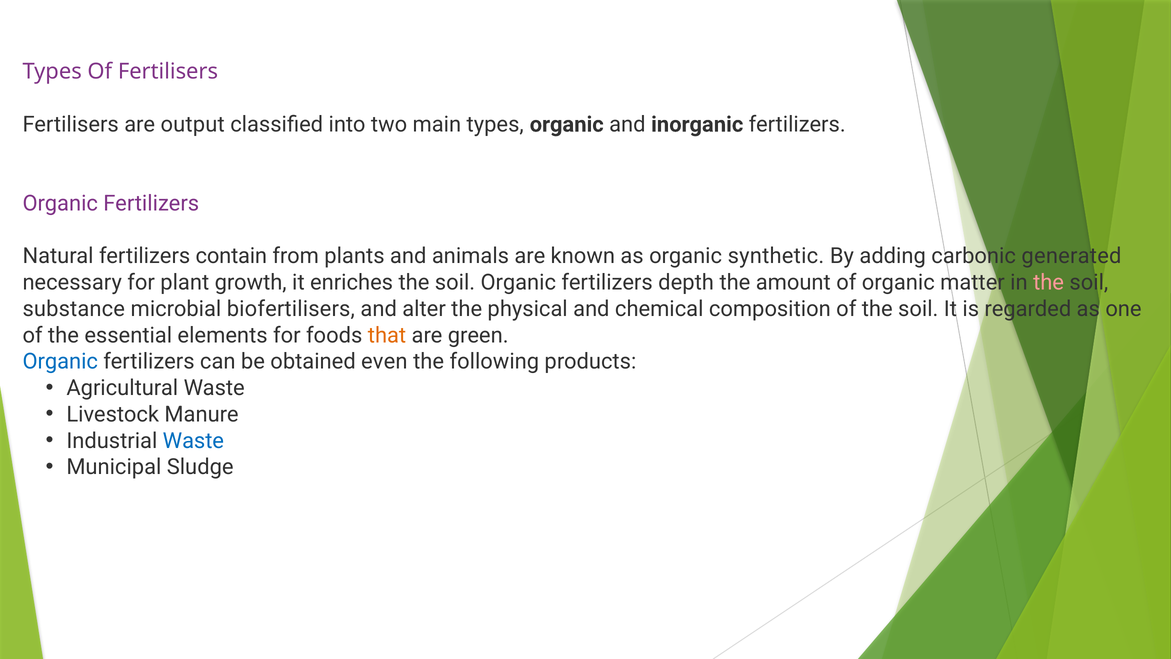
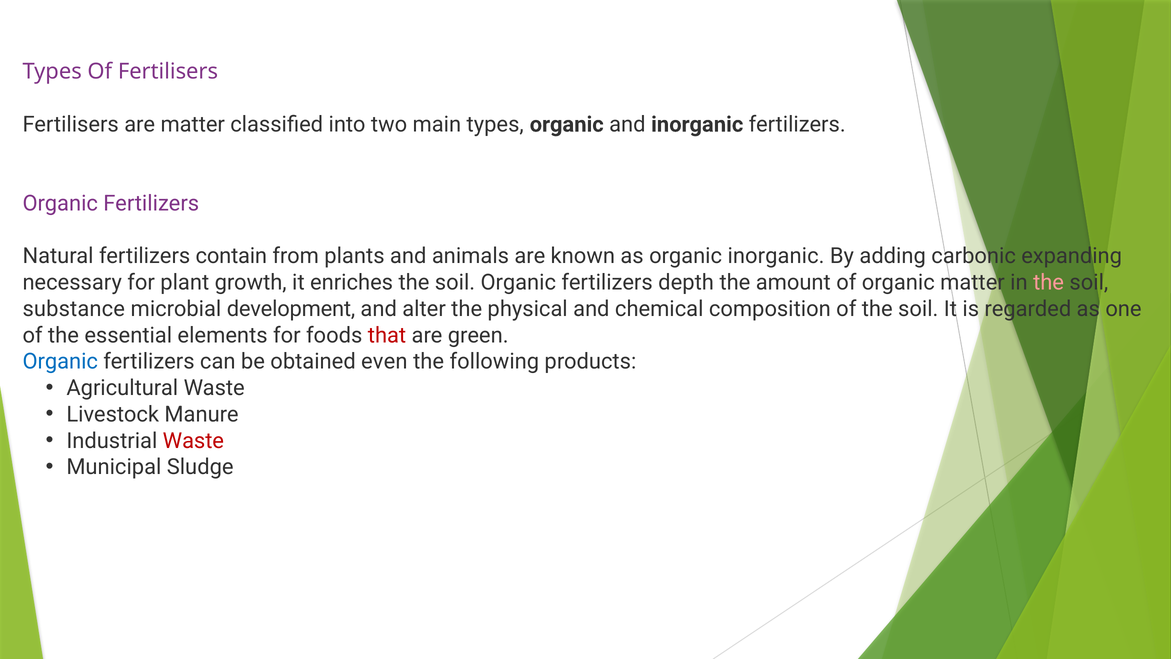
are output: output -> matter (193, 124)
organic synthetic: synthetic -> inorganic (776, 256)
generated: generated -> expanding (1072, 256)
biofertilisers: biofertilisers -> development (291, 309)
that colour: orange -> red (387, 335)
Waste colour: blue -> red (193, 441)
